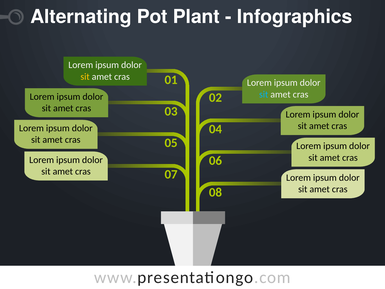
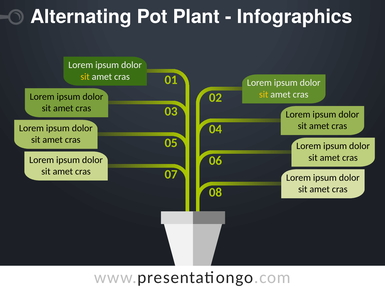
sit colour: light blue -> yellow (264, 94)
